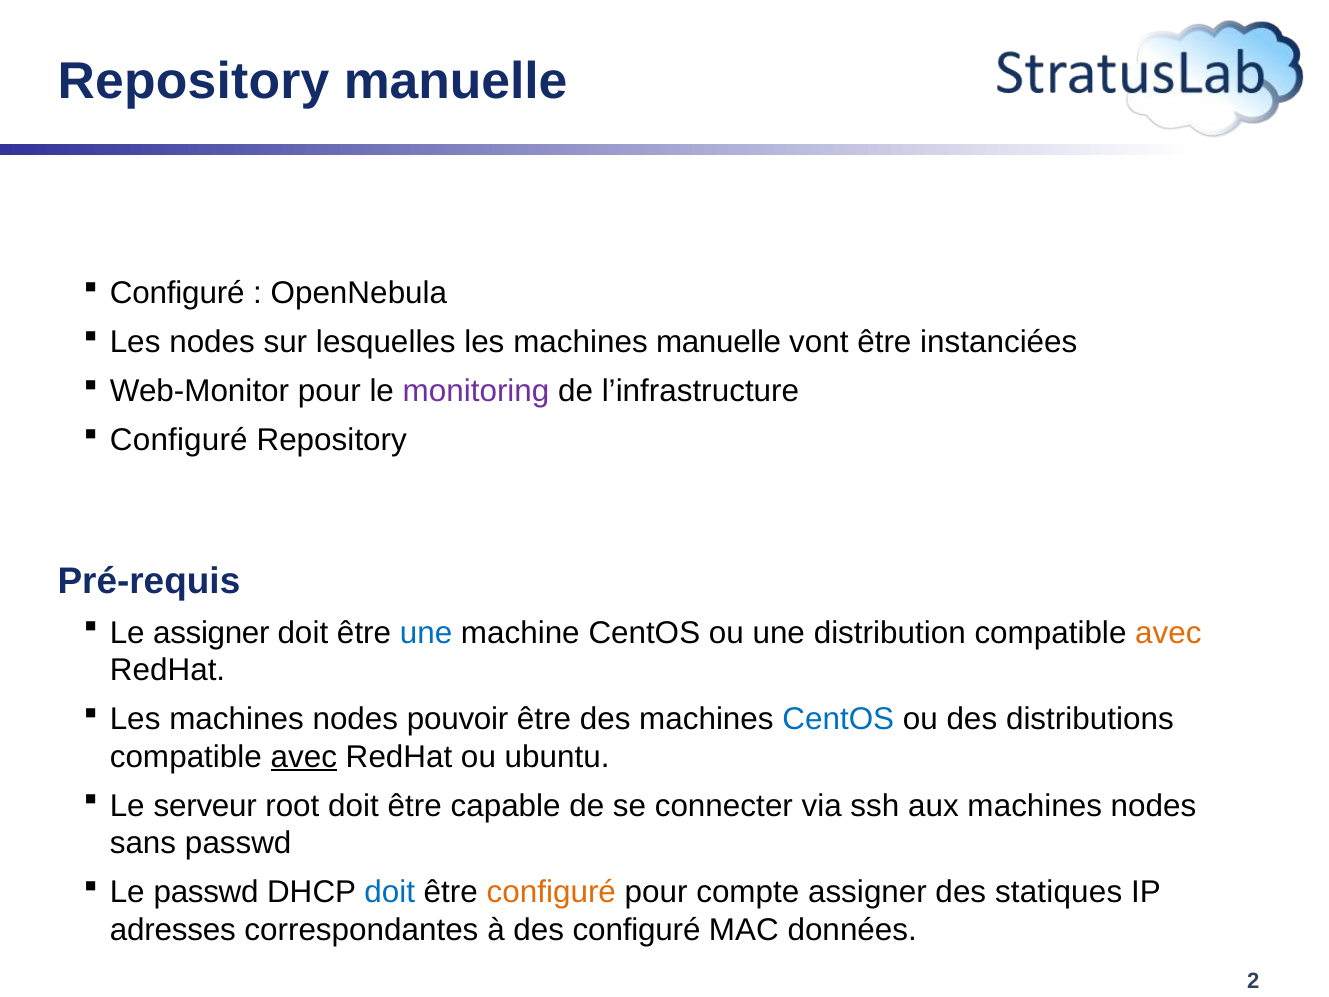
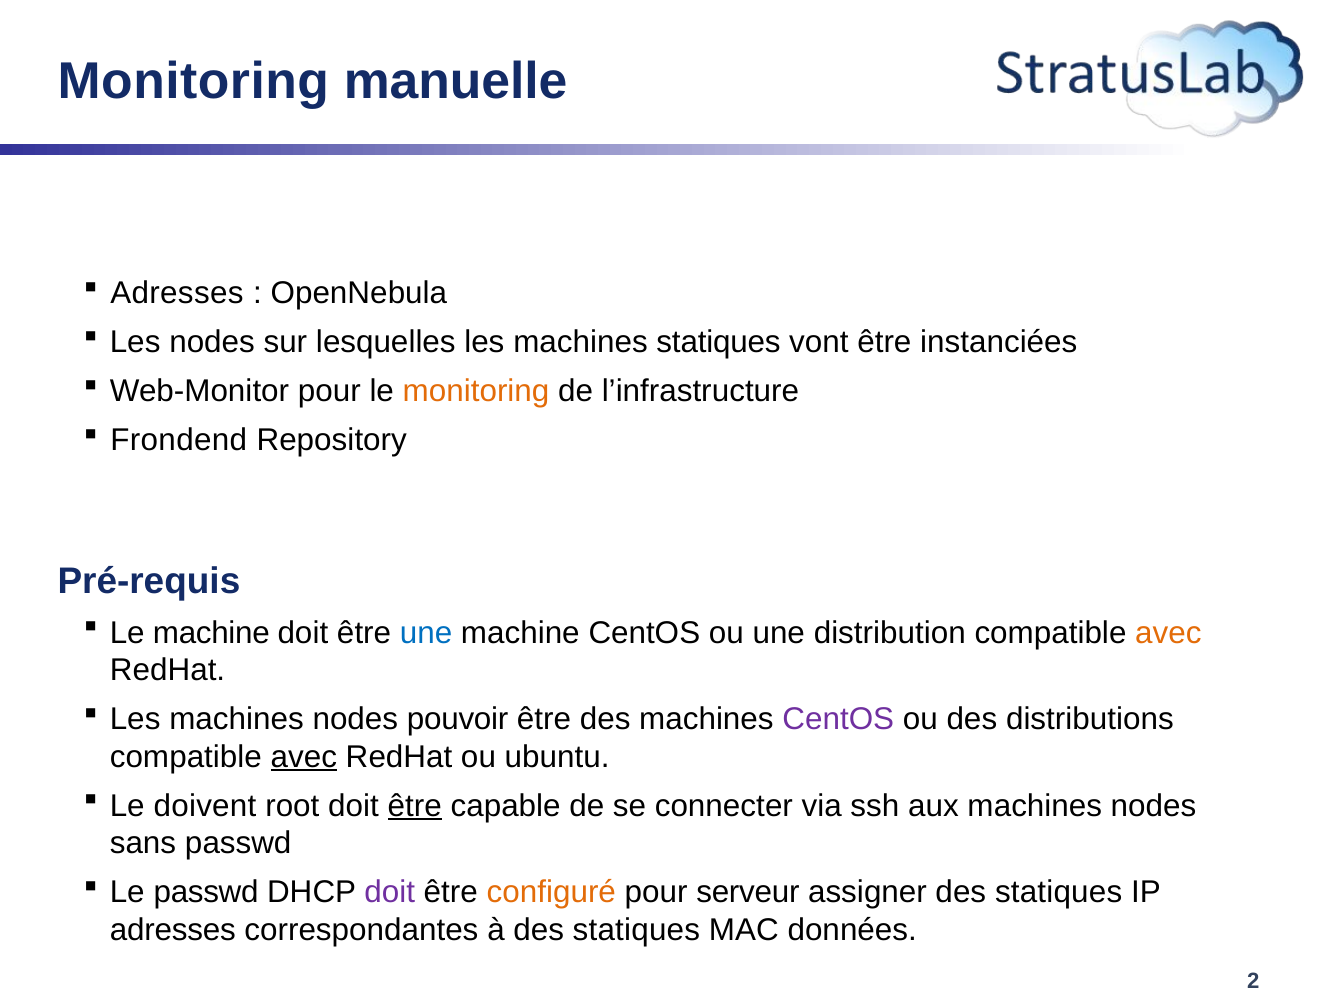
Repository: Repository -> Monitoring (193, 81)
Configuré: Configuré -> Adresses (177, 294)
machines manuelle: manuelle -> statiques (719, 342)
monitoring colour: purple -> orange (476, 391)
Configuré: Configuré -> Frondend (179, 440)
Le assigner: assigner -> machine (211, 633)
CentOS colour: blue -> purple (838, 719)
serveur: serveur -> doivent (205, 805)
être underline: none -> present (415, 805)
doit colour: blue -> purple (390, 892)
compte: compte -> serveur (748, 892)
à des configuré: configuré -> statiques (636, 930)
